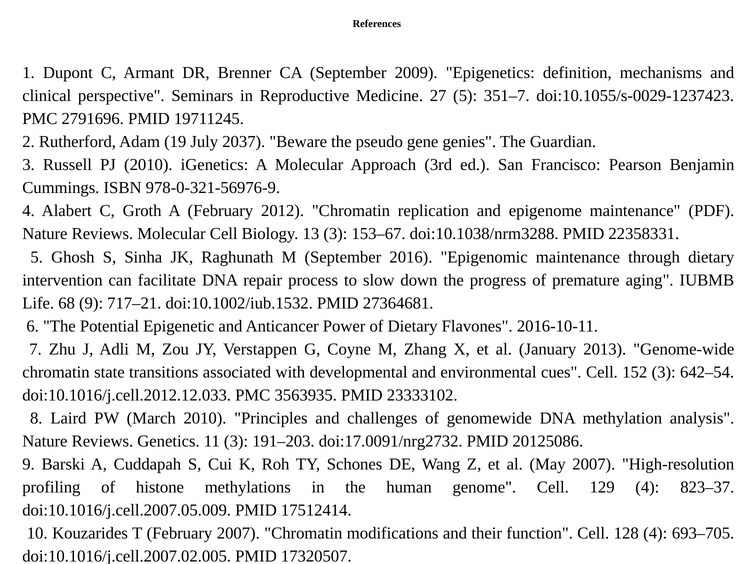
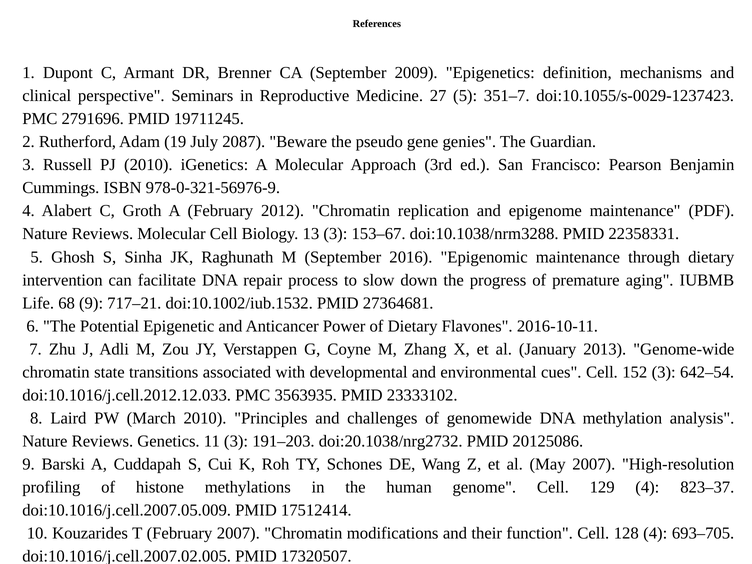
2037: 2037 -> 2087 (244, 142)
doi:17.0091/nrg2732: doi:17.0091/nrg2732 -> doi:20.1038/nrg2732 (391, 441)
